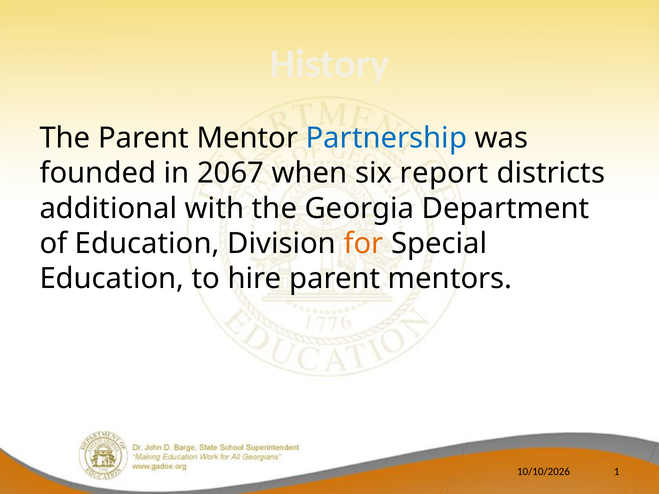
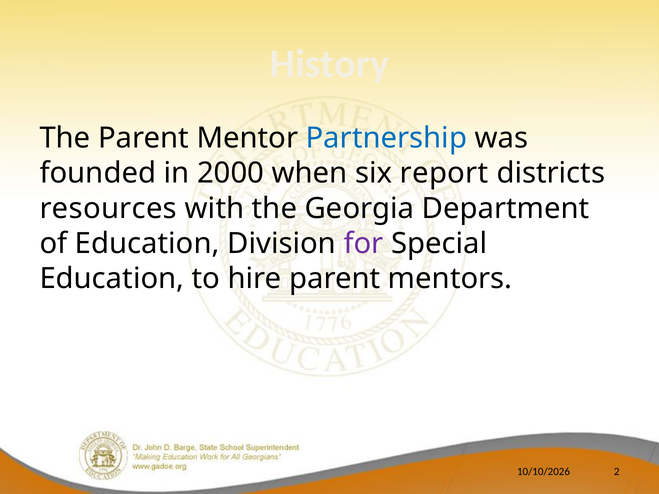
2067: 2067 -> 2000 (231, 173)
additional: additional -> resources (108, 209)
for colour: orange -> purple (364, 244)
1: 1 -> 2 (617, 472)
